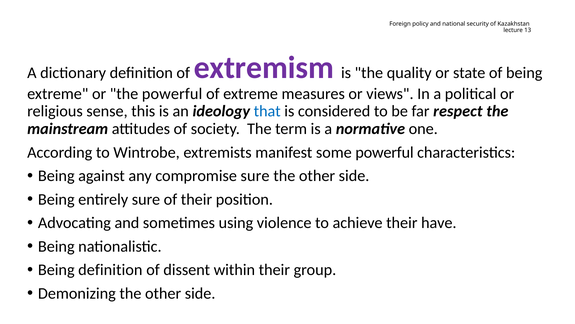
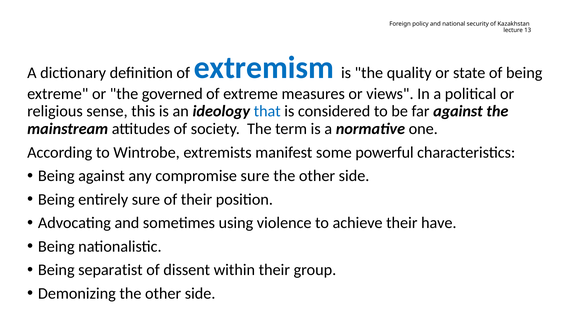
extremism colour: purple -> blue (264, 68)
the powerful: powerful -> governed (172, 94)
far respect: respect -> against (458, 111)
Being definition: definition -> separatist (110, 269)
